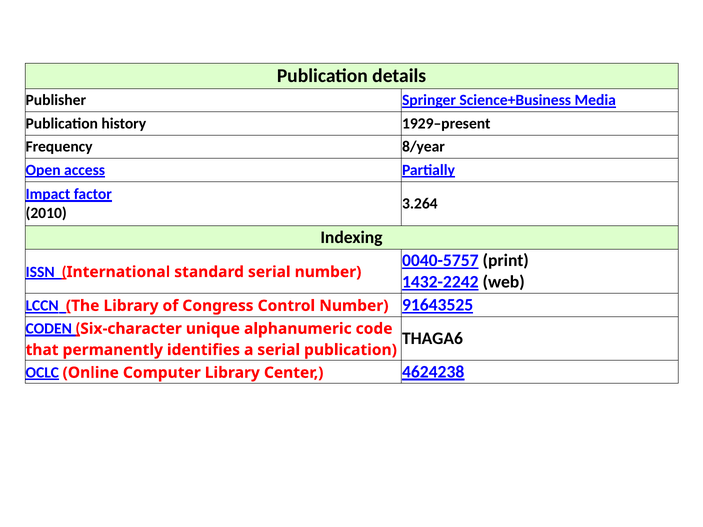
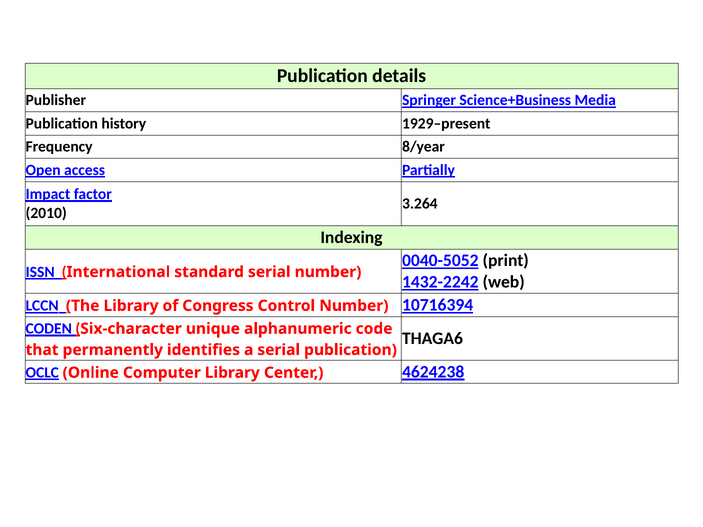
0040-5757: 0040-5757 -> 0040-5052 (440, 261)
91643525: 91643525 -> 10716394 (438, 305)
